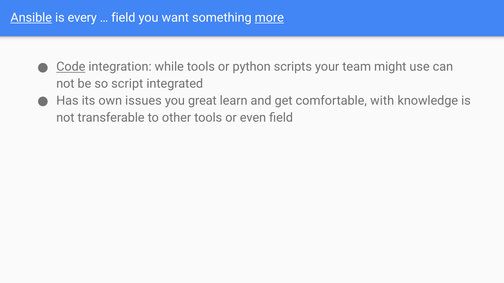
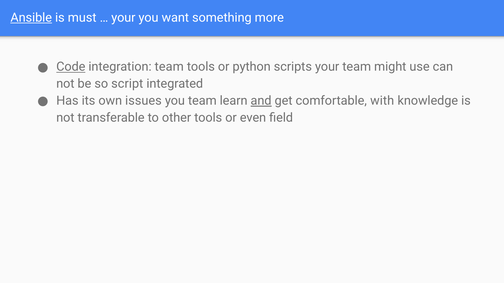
every: every -> must (82, 18)
field: field -> your (123, 18)
more underline: present -> none (269, 18)
integration while: while -> team (169, 67)
you great: great -> team (202, 101)
and underline: none -> present (261, 101)
